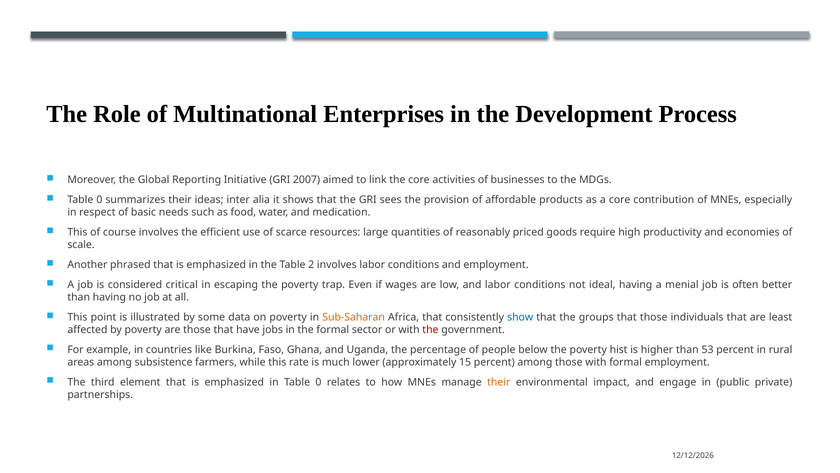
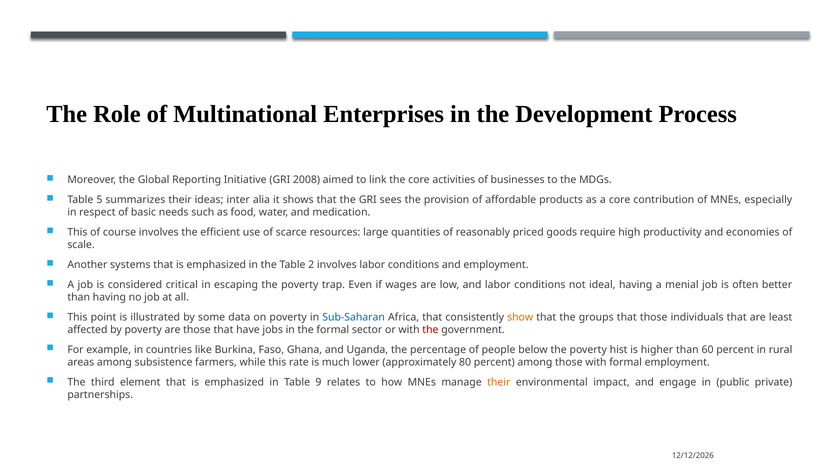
2007: 2007 -> 2008 (307, 180)
0: 0 -> 5 (99, 200)
phrased: phrased -> systems (130, 265)
Sub-Saharan colour: orange -> blue (354, 317)
show colour: blue -> orange (520, 317)
53: 53 -> 60 (708, 350)
15: 15 -> 80 (465, 362)
in Table 0: 0 -> 9 (318, 382)
